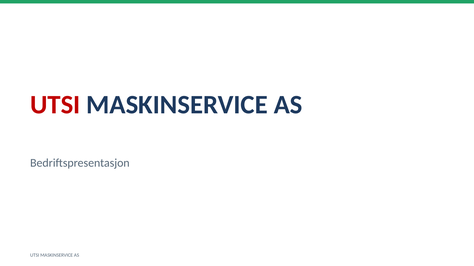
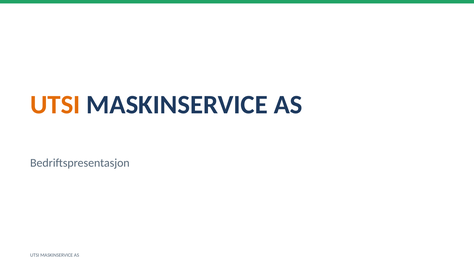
UTSI colour: red -> orange (55, 105)
